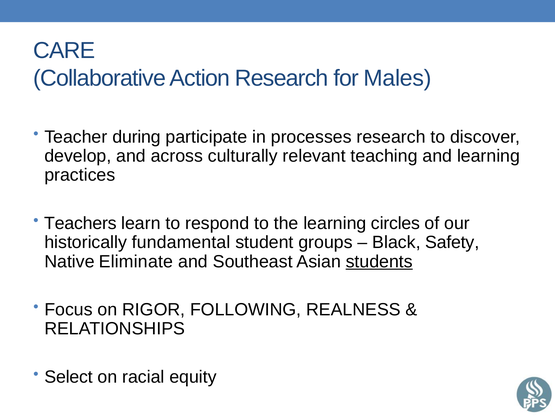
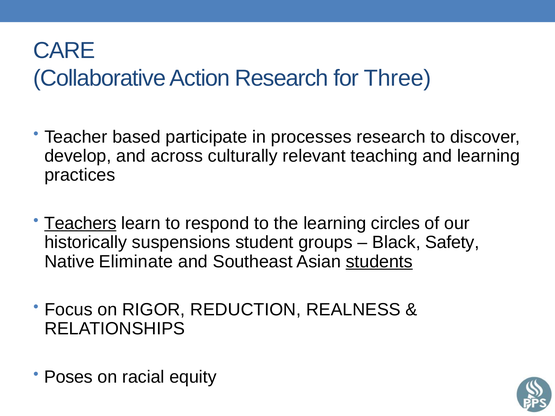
Males: Males -> Three (397, 78)
during: during -> based (136, 137)
Teachers underline: none -> present (80, 223)
fundamental: fundamental -> suspensions (181, 243)
FOLLOWING: FOLLOWING -> REDUCTION (246, 310)
Select: Select -> Poses (69, 377)
